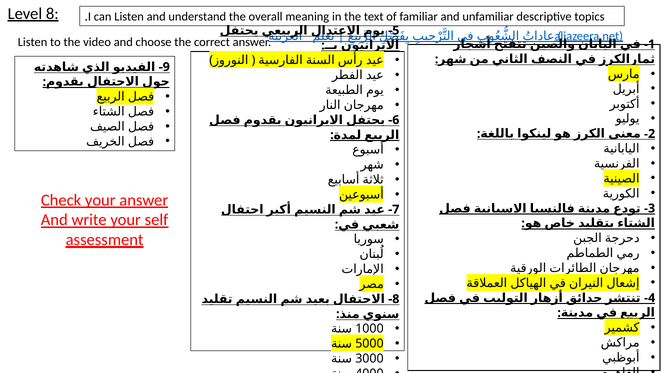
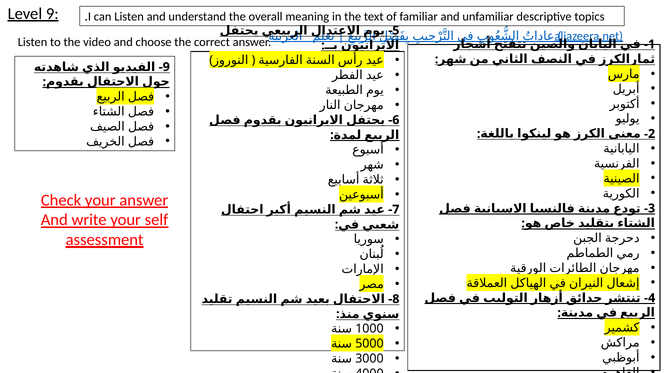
Level 8: 8 -> 9 (52, 14)
